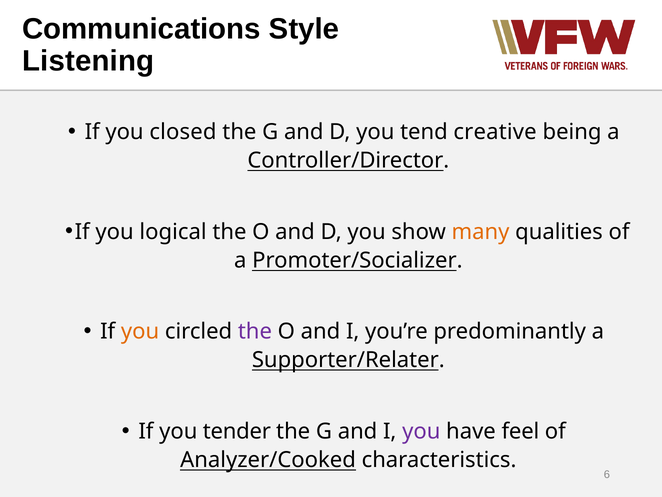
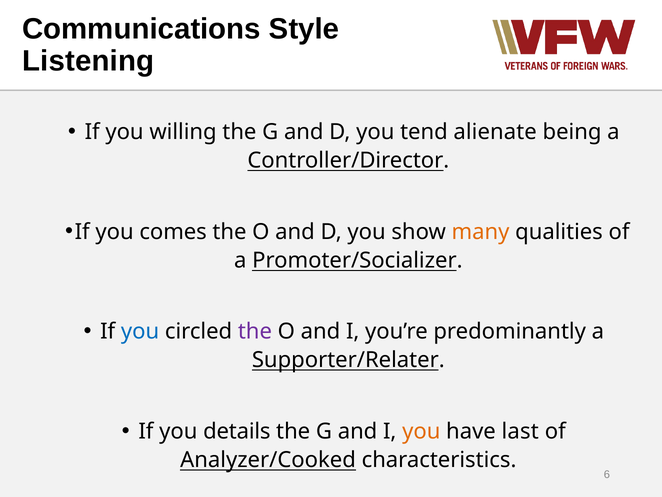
closed: closed -> willing (183, 132)
creative: creative -> alienate (495, 132)
logical: logical -> comes (173, 232)
you colour: orange -> blue (140, 331)
tender: tender -> details (237, 431)
you colour: purple -> orange (421, 431)
feel: feel -> last (520, 431)
